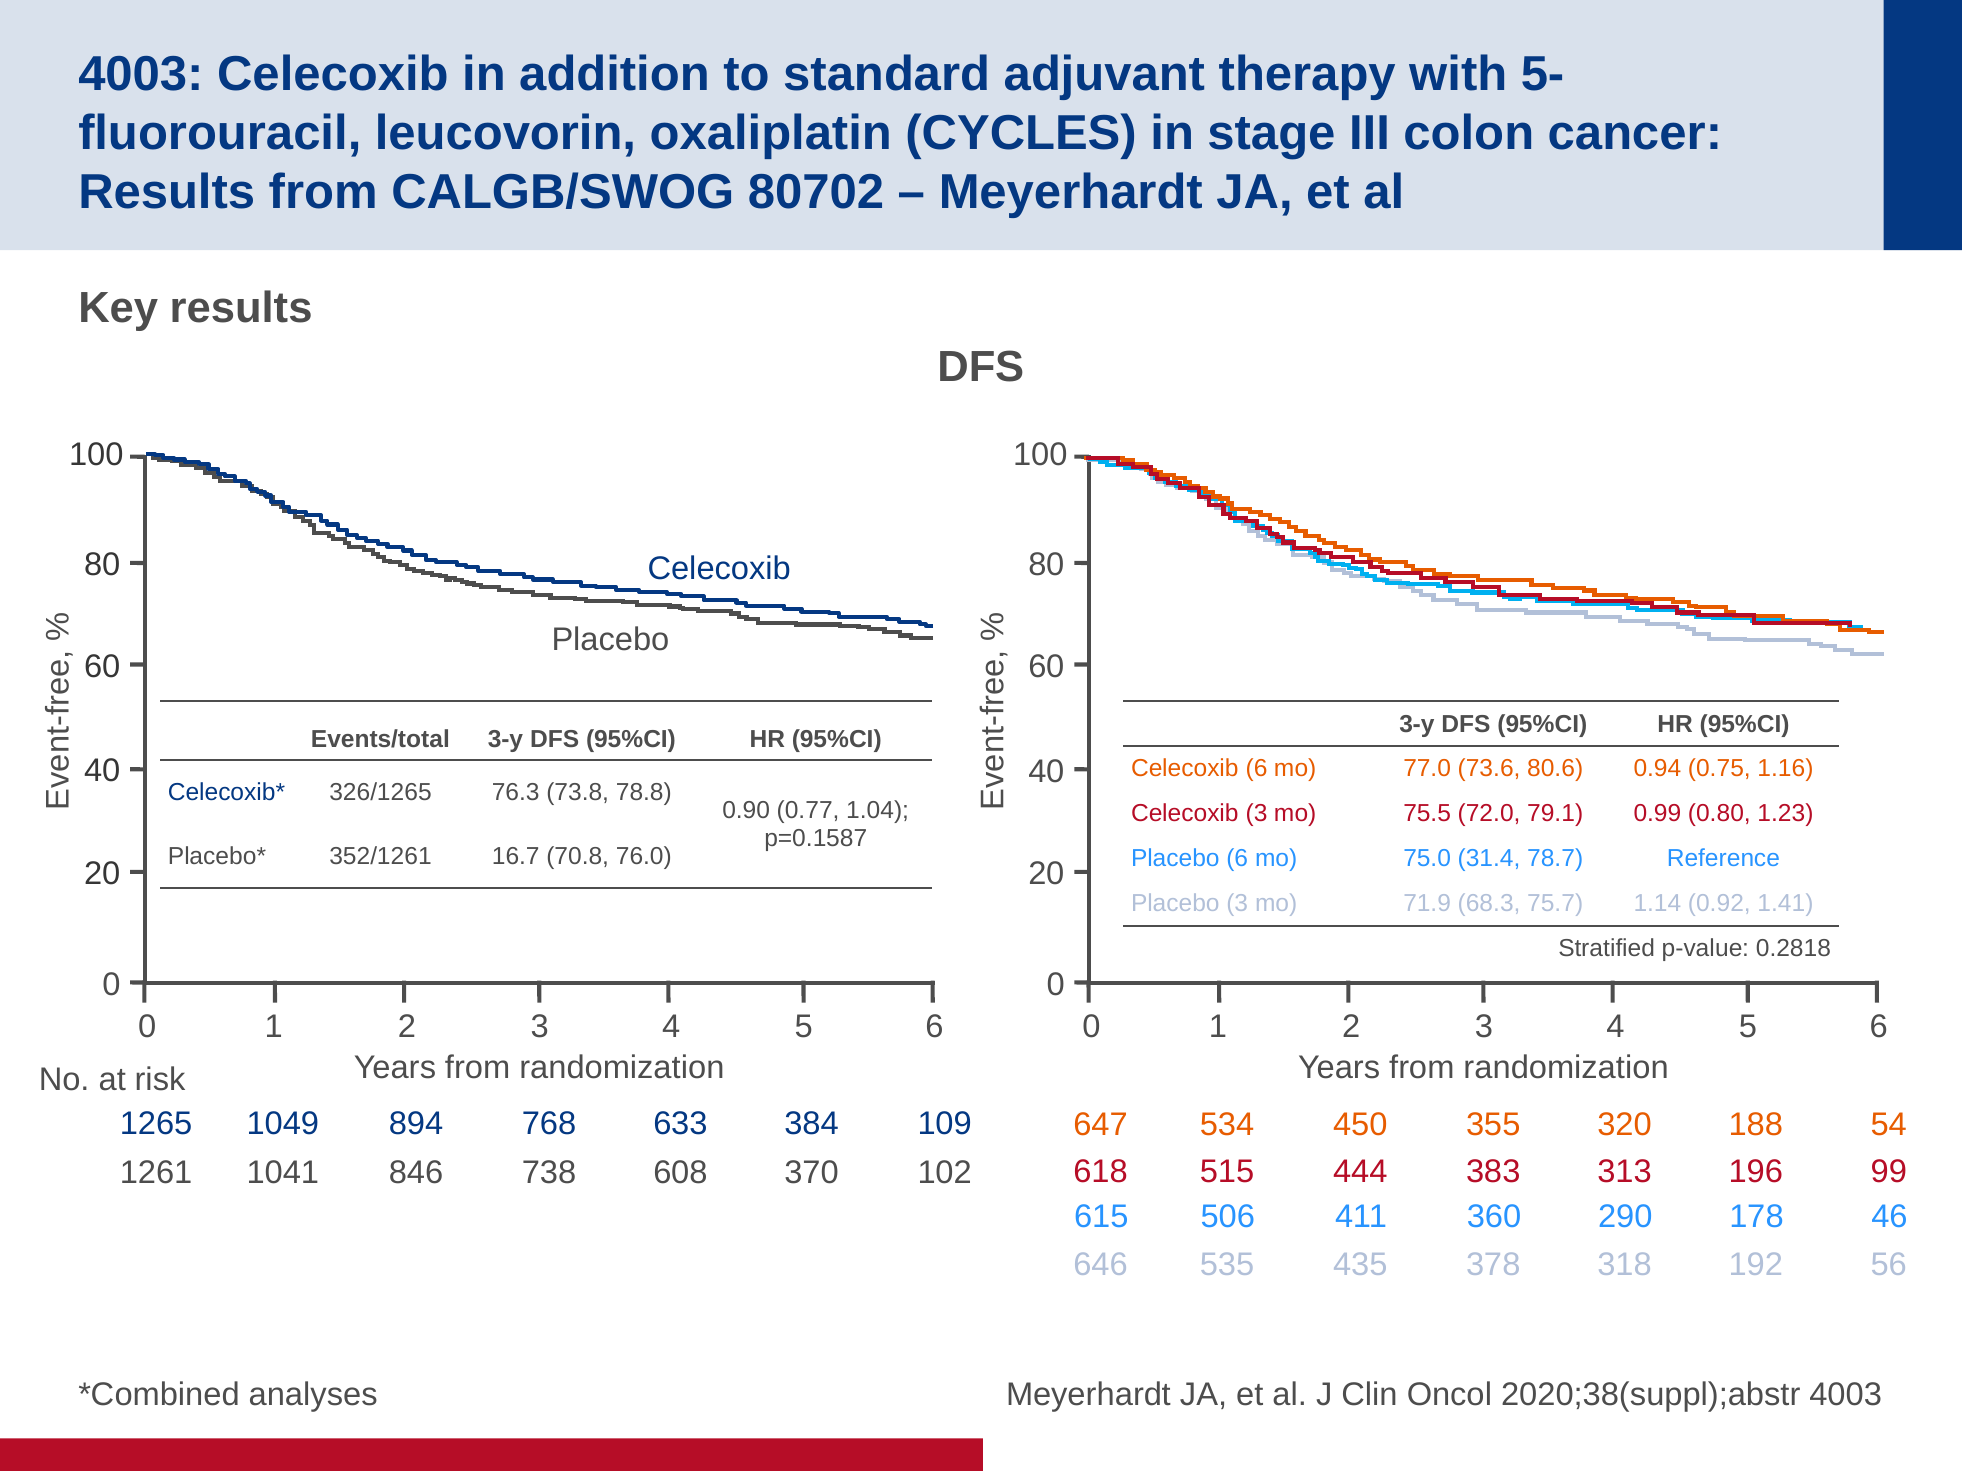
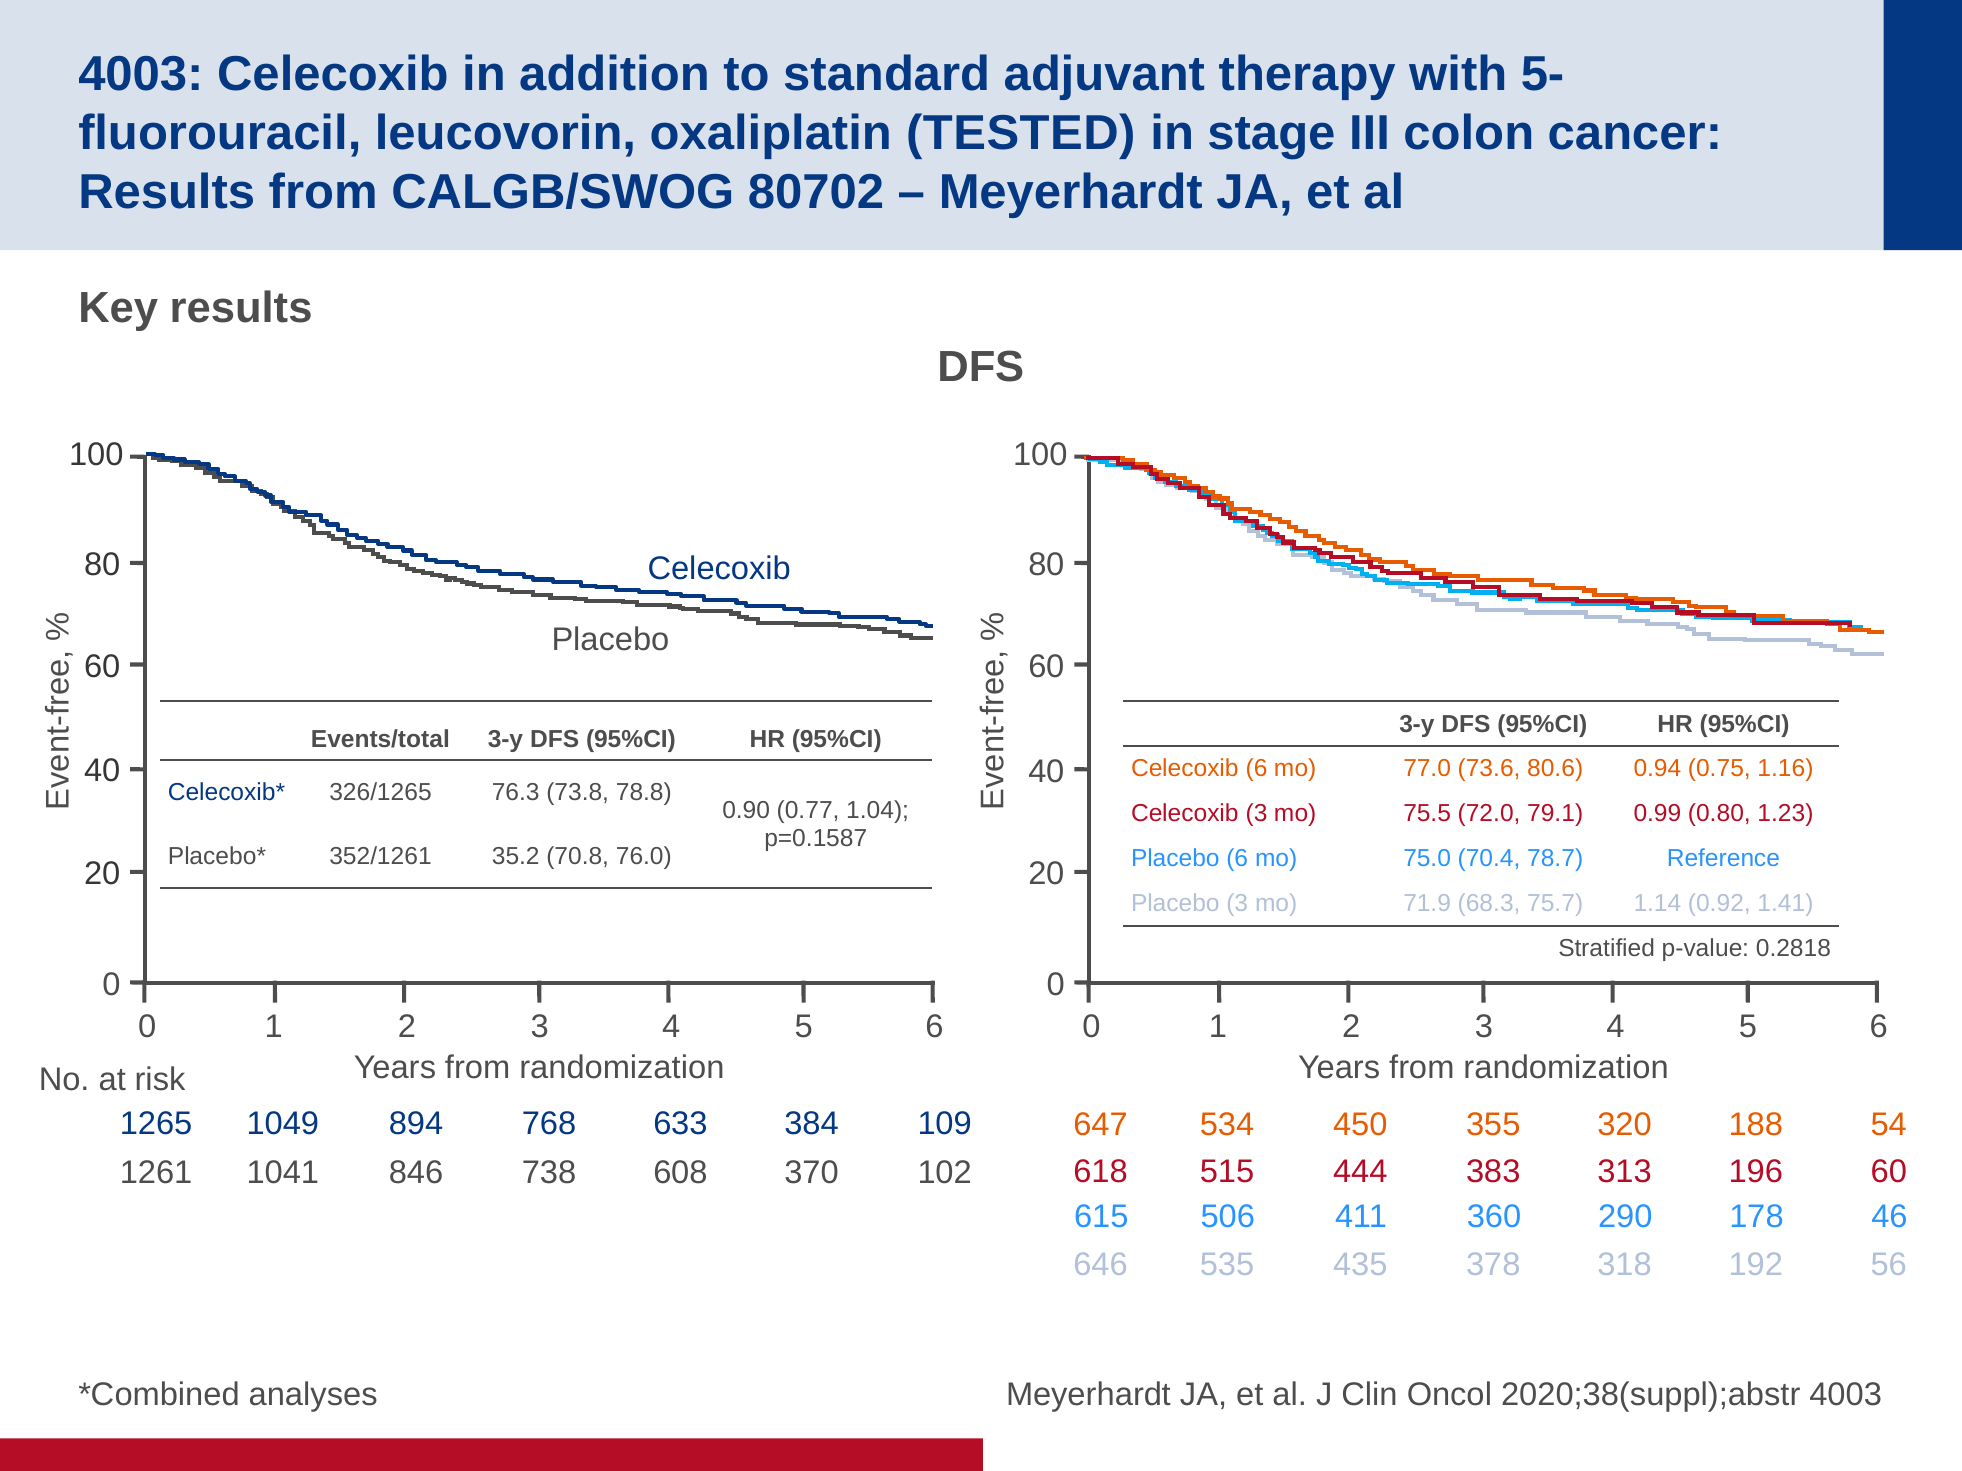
CYCLES: CYCLES -> TESTED (1021, 134)
16.7: 16.7 -> 35.2 (516, 856)
31.4: 31.4 -> 70.4 (1489, 859)
196 99: 99 -> 60 (1889, 1172)
